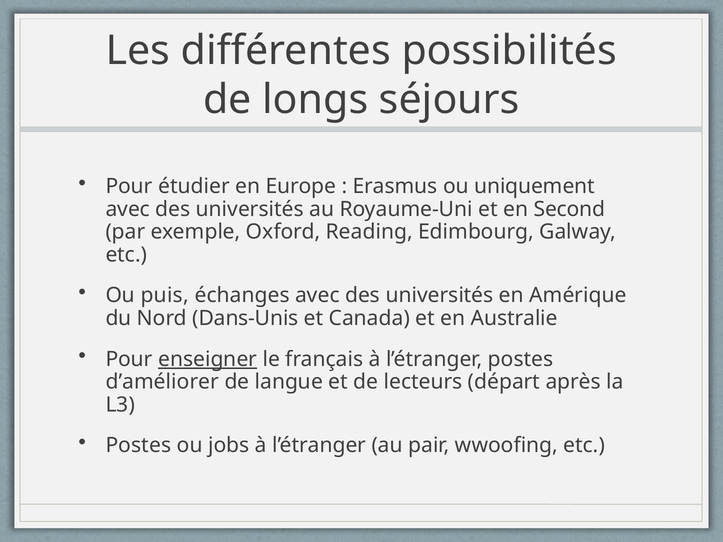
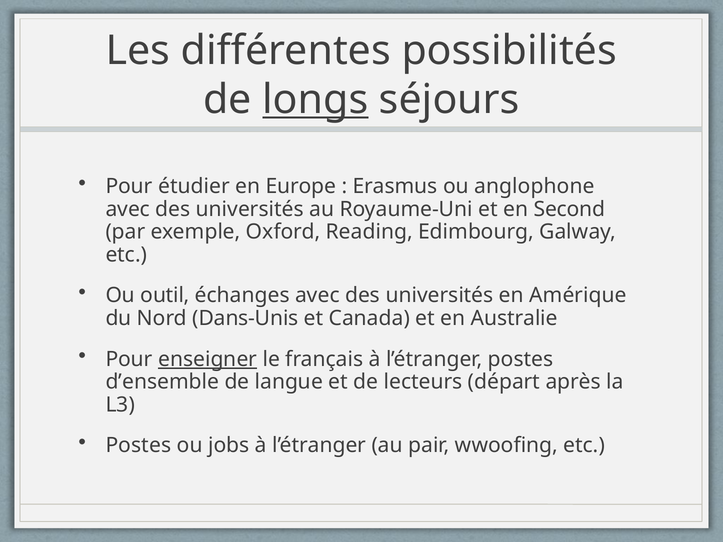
longs underline: none -> present (315, 100)
uniquement: uniquement -> anglophone (534, 186)
puis: puis -> outil (165, 296)
d’améliorer: d’améliorer -> d’ensemble (162, 382)
